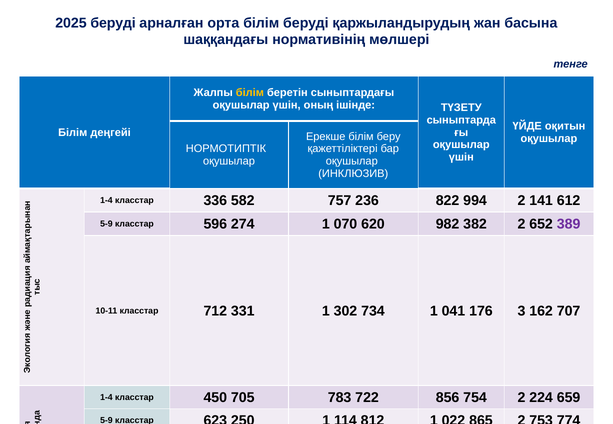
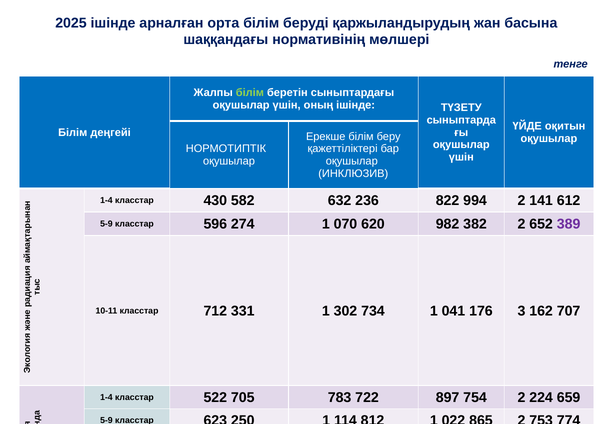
2025 беруді: беруді -> ішінде (113, 23)
білім colour: yellow -> light green (250, 93)
336: 336 -> 430 (215, 201)
757: 757 -> 632 (340, 201)
450: 450 -> 522 (215, 398)
722 856: 856 -> 897 (448, 398)
